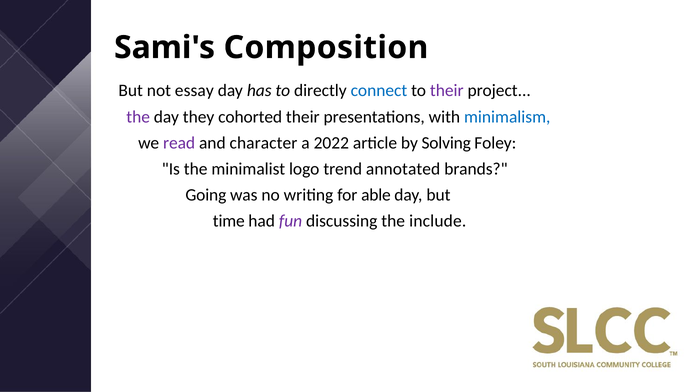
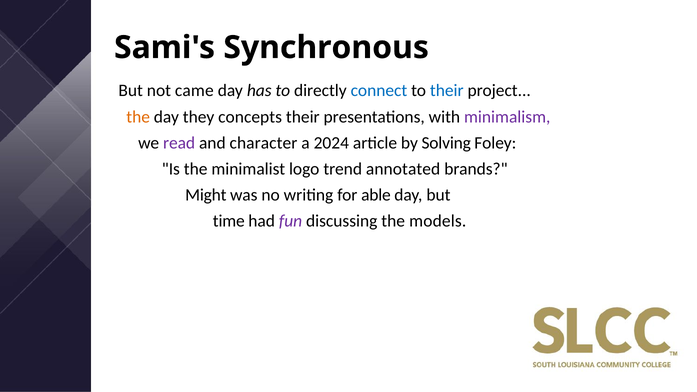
Composition: Composition -> Synchronous (326, 48)
essay: essay -> came (194, 91)
their colour: purple -> blue (447, 91)
the colour: purple -> orange (138, 117)
cohorted: cohorted -> concepts (250, 117)
minimalism colour: blue -> purple (507, 117)
2022: 2022 -> 2024 (331, 143)
Going: Going -> Might (206, 195)
include: include -> models (438, 221)
